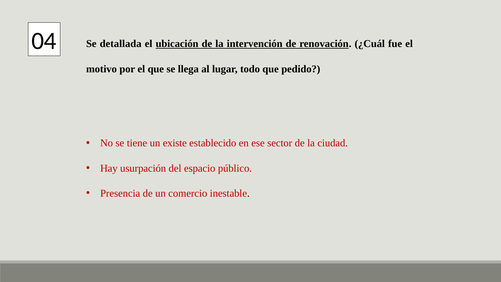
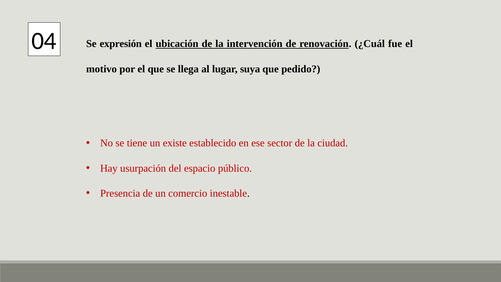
detallada: detallada -> expresión (121, 44)
todo: todo -> suya (250, 69)
